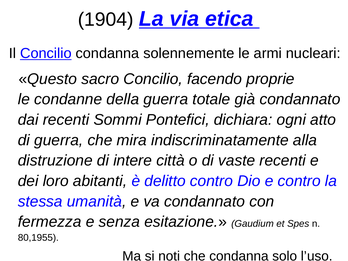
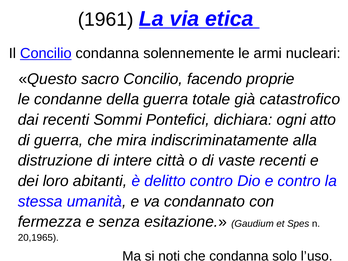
1904: 1904 -> 1961 (106, 19)
già condannato: condannato -> catastrofico (300, 99)
80,1955: 80,1955 -> 20,1965 (38, 238)
